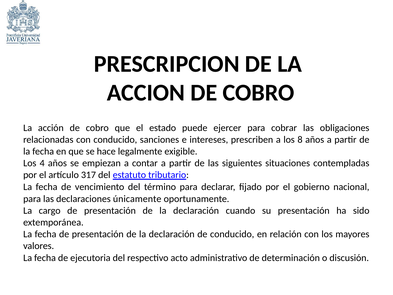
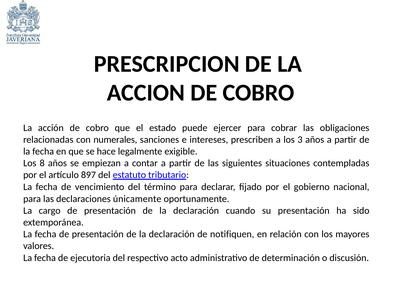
con conducido: conducido -> numerales (115, 139)
8: 8 -> 3 (300, 139)
4: 4 -> 8 (42, 163)
317: 317 -> 897 (88, 175)
de conducido: conducido -> notifiquen (232, 234)
